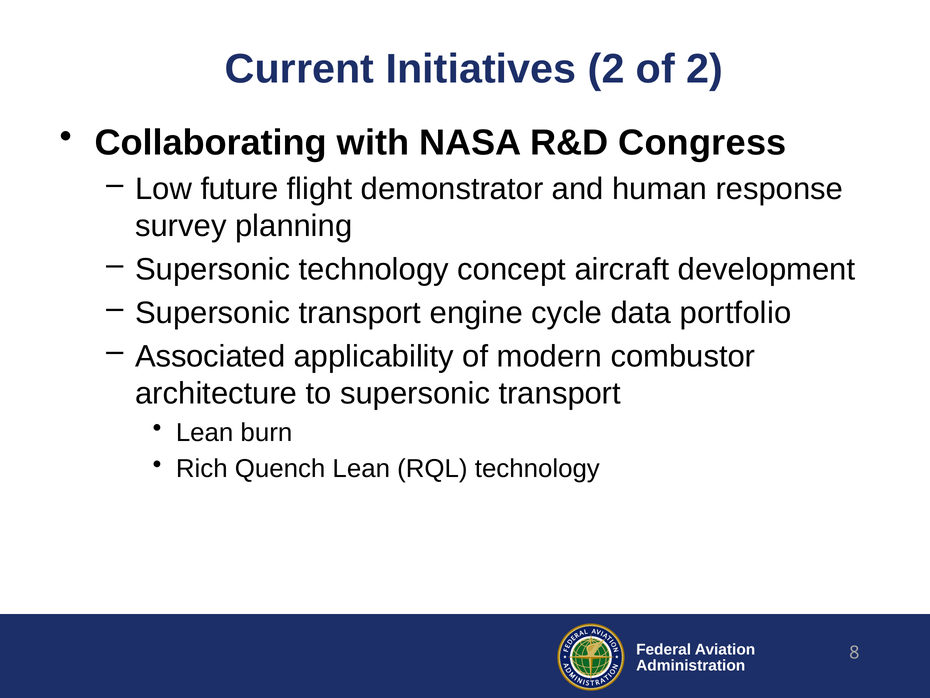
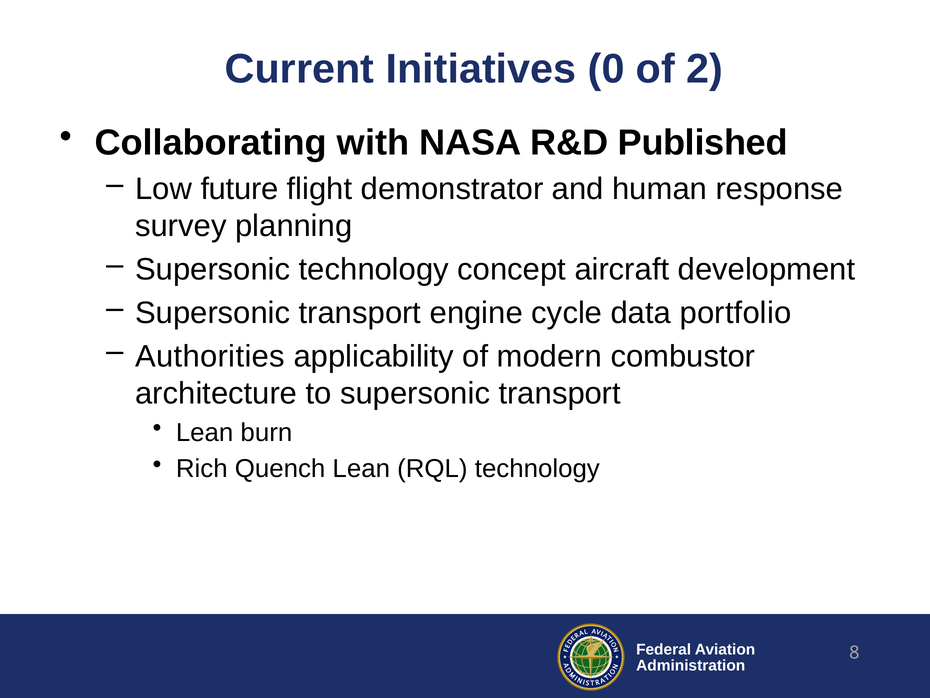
Initiatives 2: 2 -> 0 (606, 69)
Congress: Congress -> Published (703, 143)
Associated: Associated -> Authorities (210, 356)
